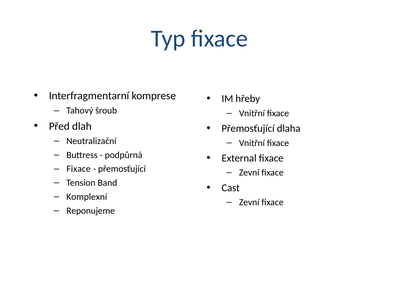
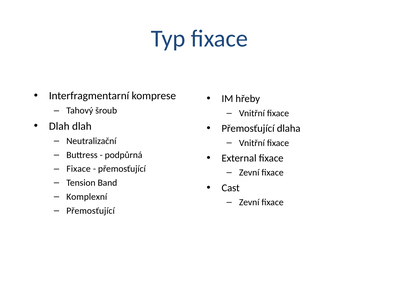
Před: Před -> Dlah (59, 126)
Reponujeme: Reponujeme -> Přemosťující (91, 211)
